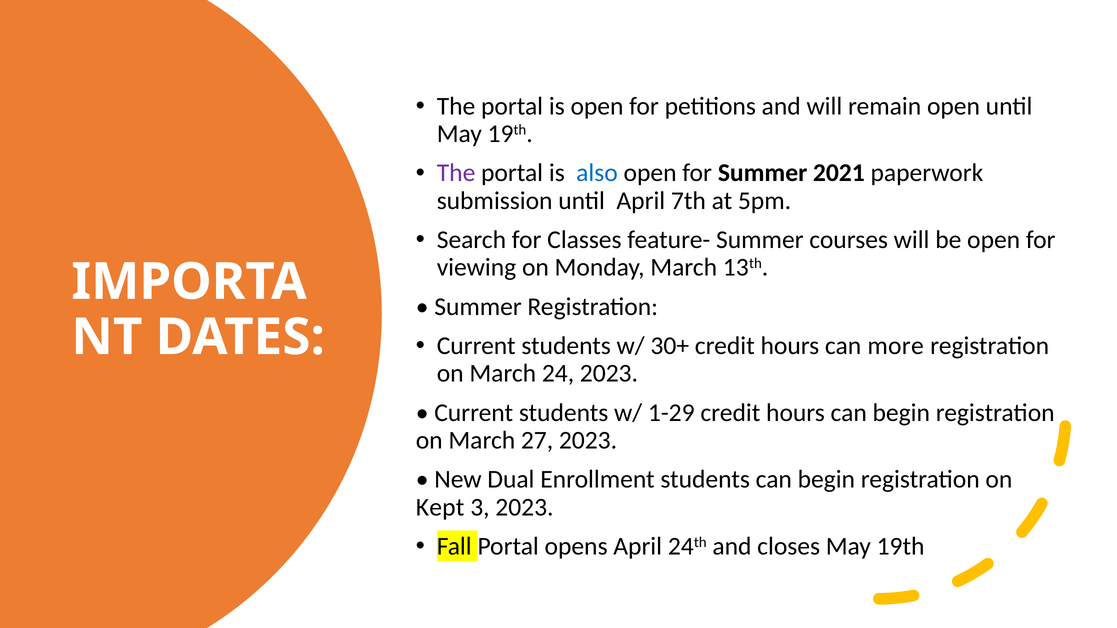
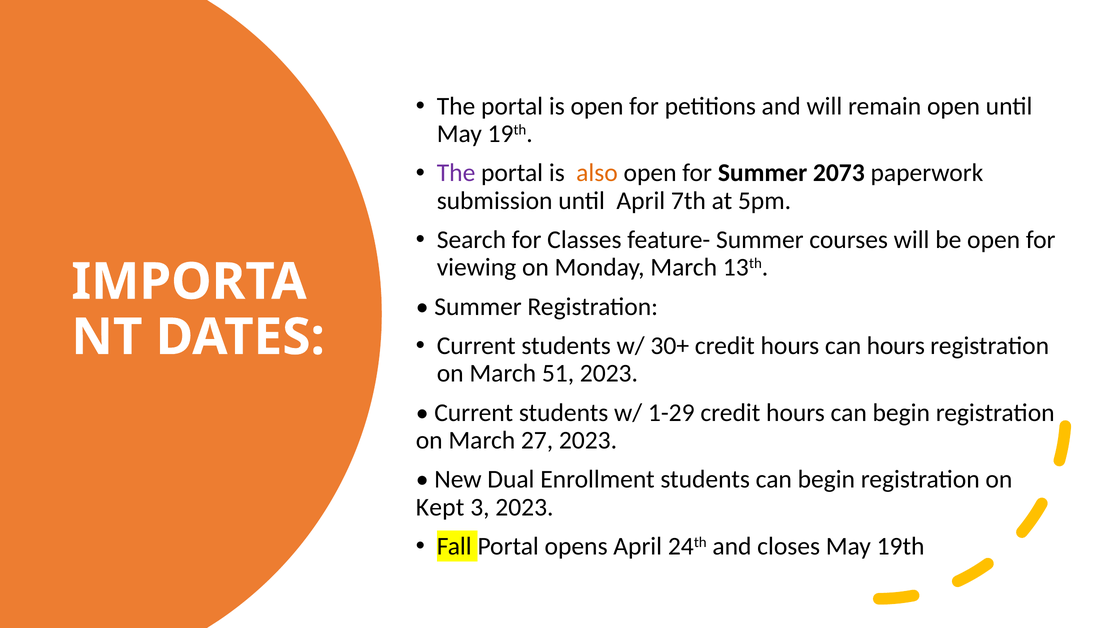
also colour: blue -> orange (597, 173)
2021: 2021 -> 2073 (839, 173)
can more: more -> hours (896, 346)
24: 24 -> 51 (558, 374)
